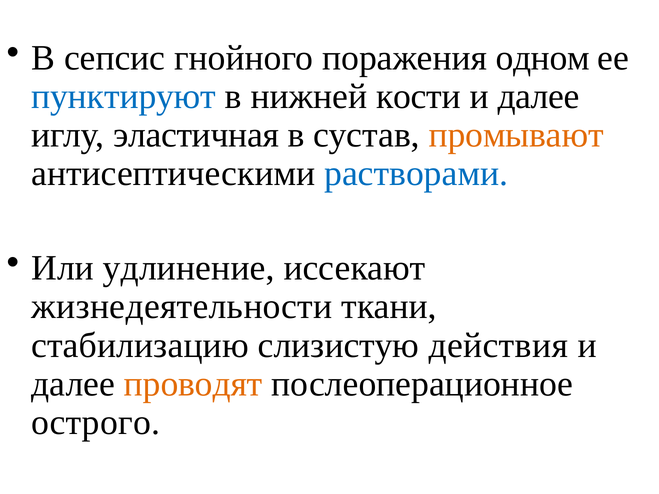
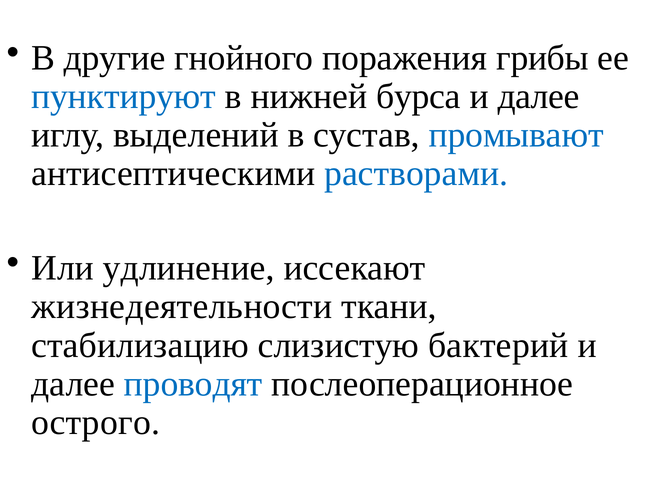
сепсис: сепсис -> другие (115, 58)
одном: одном -> грибы (543, 58)
кости: кости -> бурса (419, 97)
эластичная: эластичная -> выделений (196, 135)
промывают colour: orange -> blue (516, 135)
действия: действия -> бактерий (498, 345)
проводят colour: orange -> blue (193, 384)
